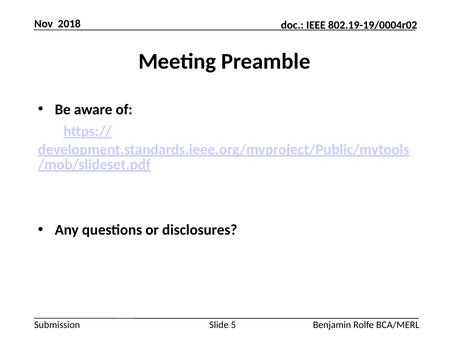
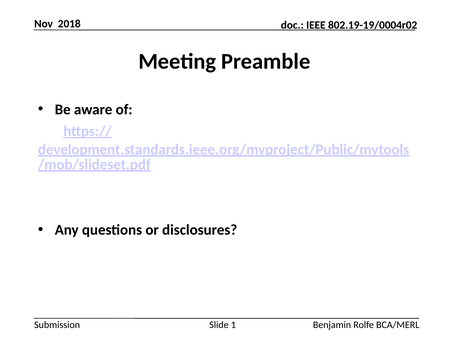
5: 5 -> 1 (233, 325)
